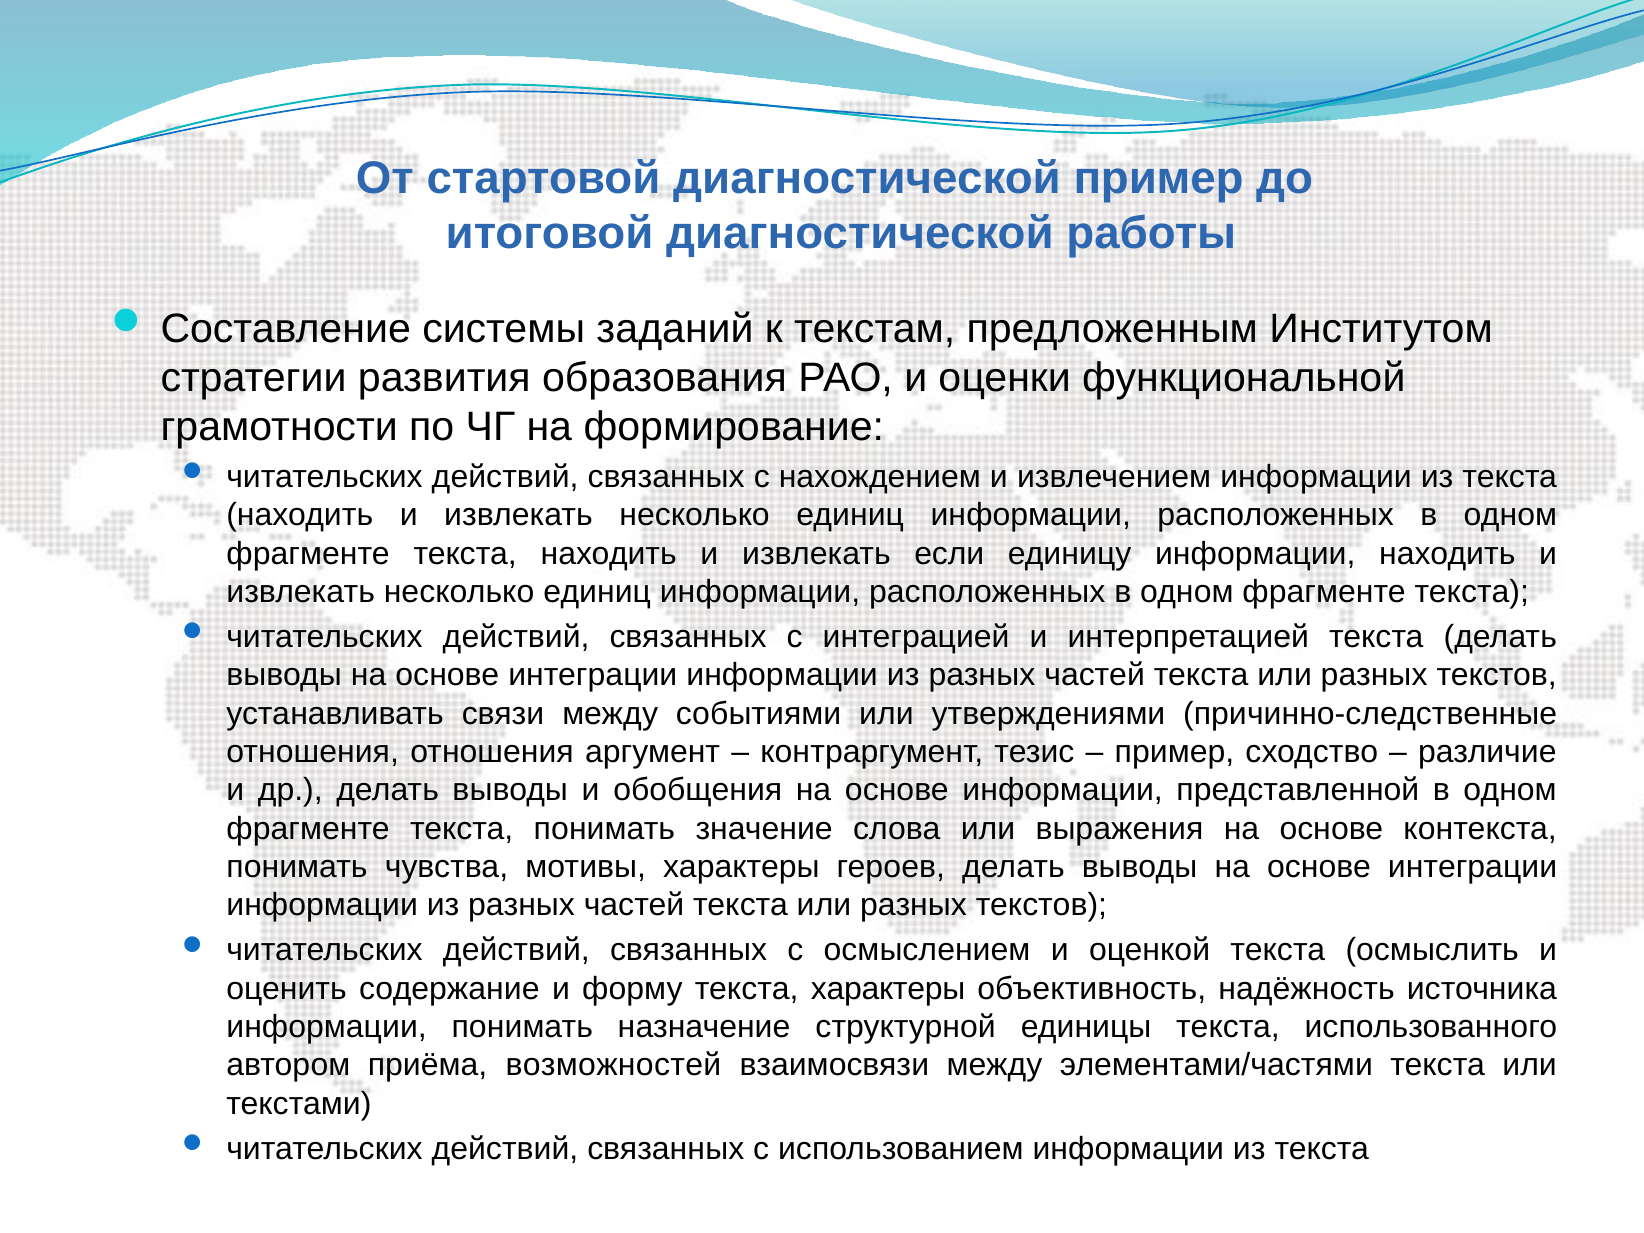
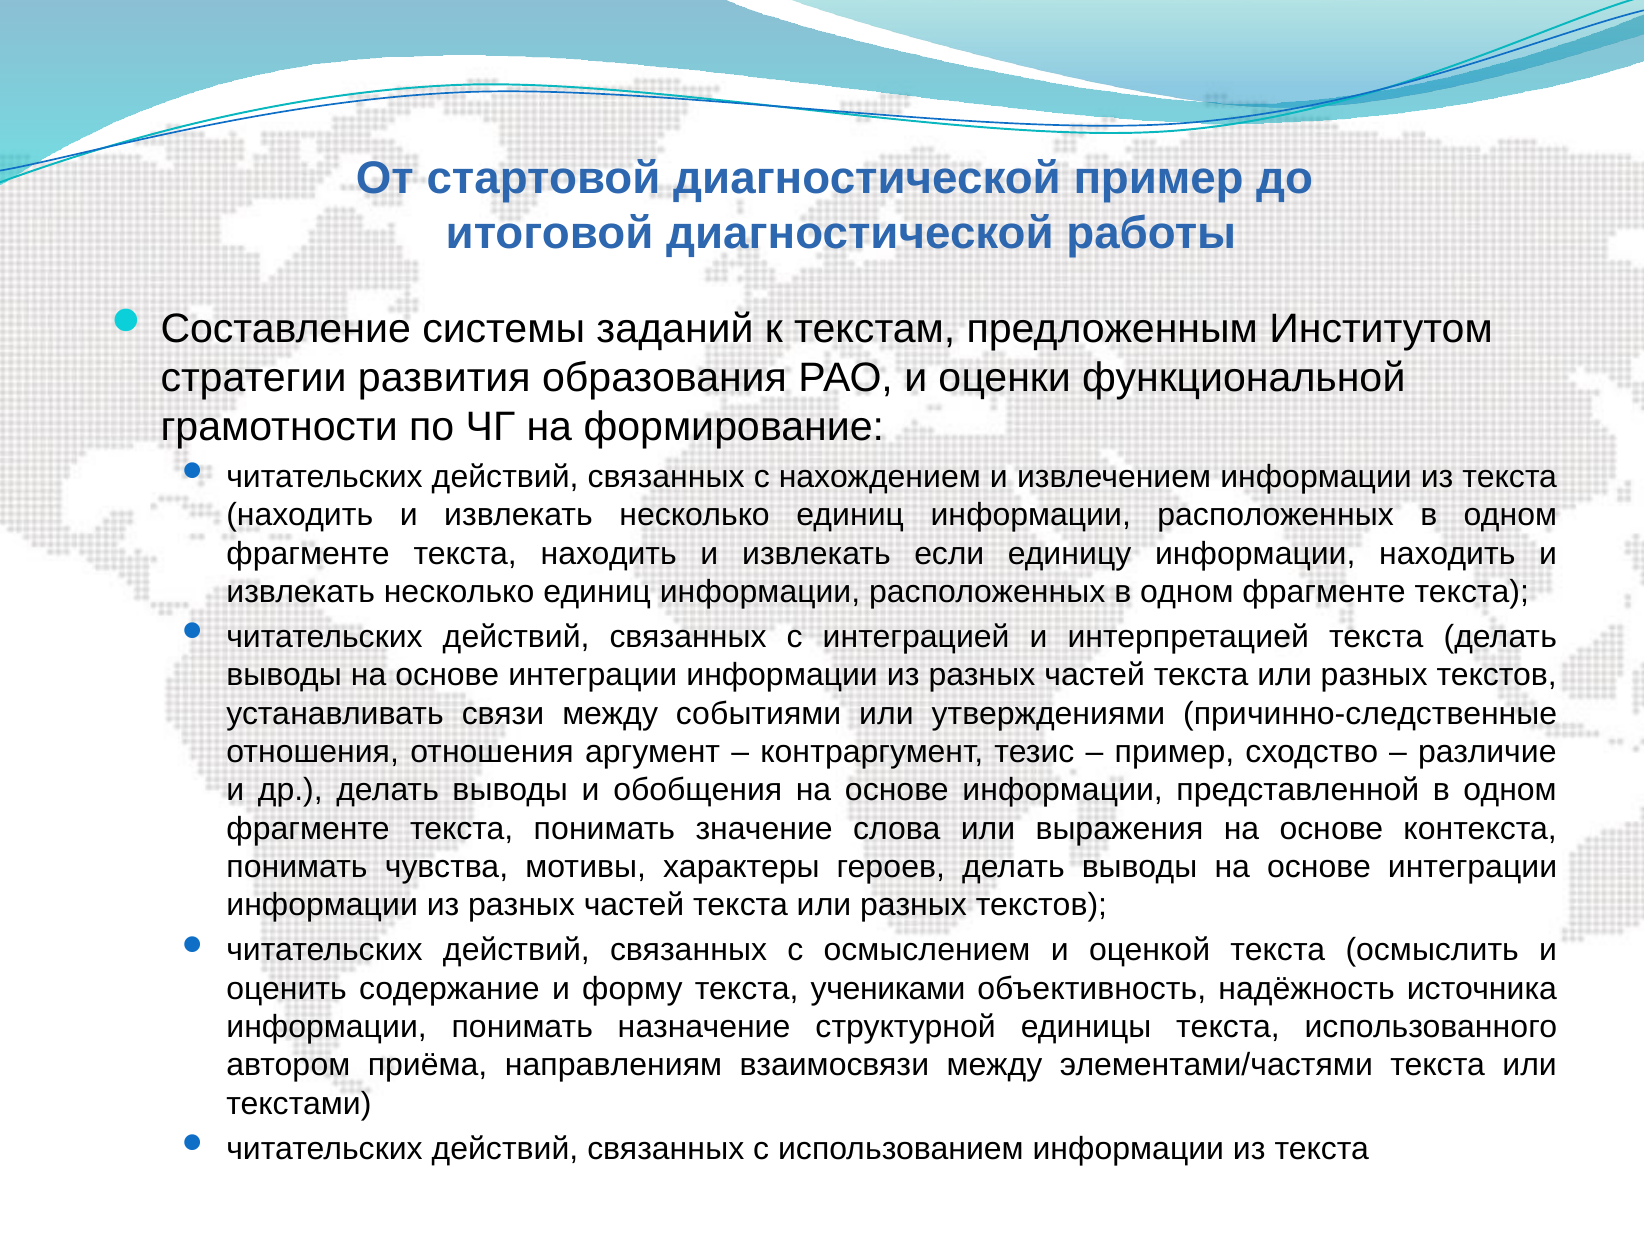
текста характеры: характеры -> учениками (888, 989)
возможностей: возможностей -> направлениям (614, 1065)
